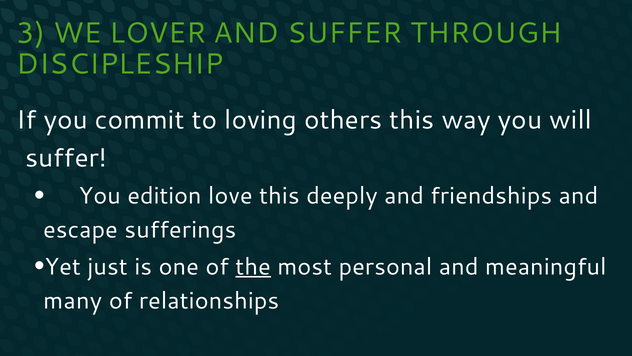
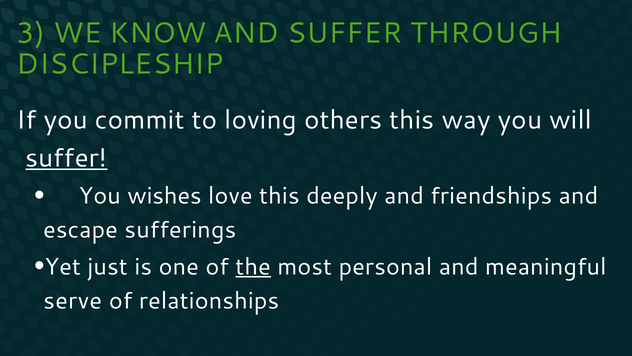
LOVER: LOVER -> KNOW (158, 33)
suffer underline: none -> present (66, 158)
edition: edition -> wishes (164, 196)
many: many -> serve (73, 300)
